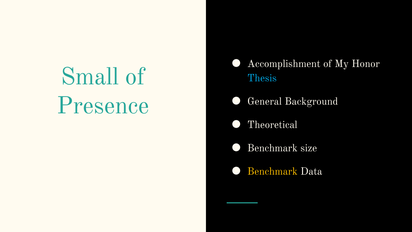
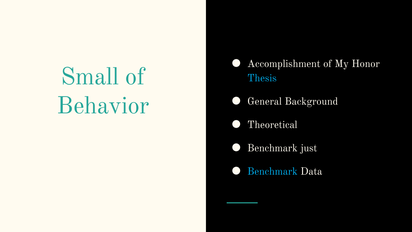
Presence: Presence -> Behavior (103, 105)
size: size -> just (309, 148)
Benchmark colour: yellow -> light blue (272, 171)
